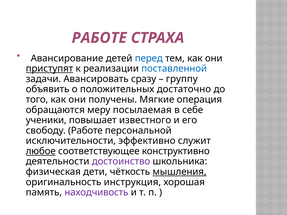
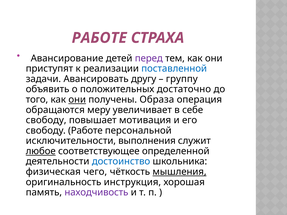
перед colour: blue -> purple (149, 58)
приступят underline: present -> none (49, 69)
сразу: сразу -> другу (144, 79)
они underline: none -> present (77, 100)
Мягкие: Мягкие -> Образа (157, 100)
посылаемая: посылаемая -> увеличивает (142, 110)
ученики: ученики -> свободу (46, 120)
известного: известного -> мотивация (145, 120)
эффективно: эффективно -> выполнения (147, 141)
конструктивно: конструктивно -> определенной (176, 151)
достоинство colour: purple -> blue (121, 162)
дети: дети -> чего (95, 172)
